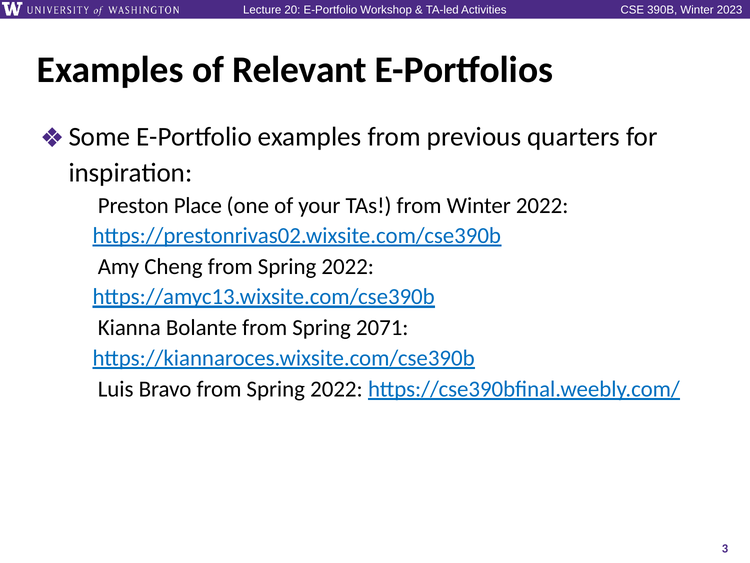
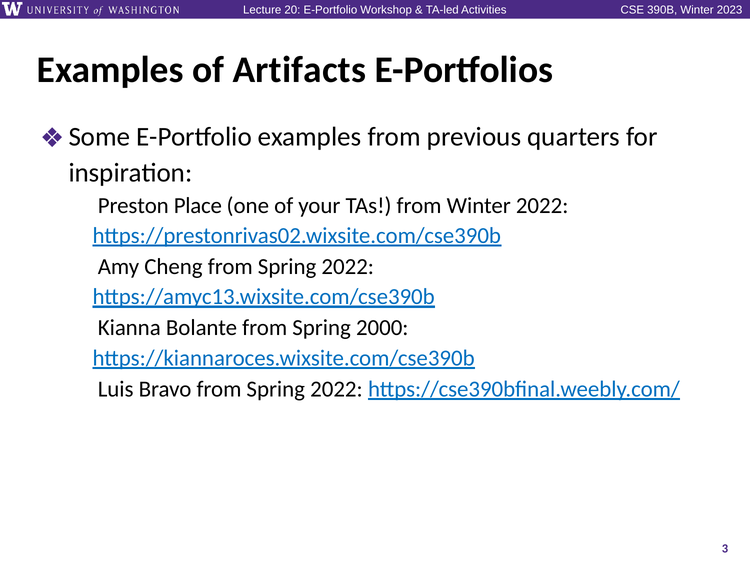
Relevant: Relevant -> Artifacts (299, 70)
2071: 2071 -> 2000 (382, 328)
